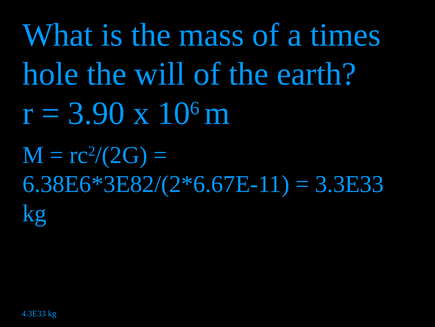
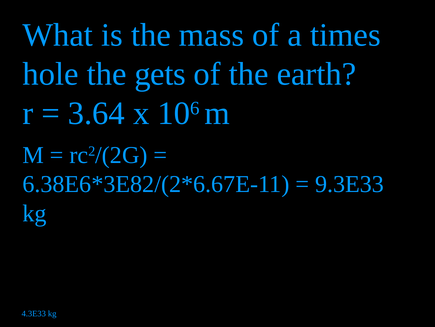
will: will -> gets (160, 74)
3.90: 3.90 -> 3.64 (96, 113)
3.3E33: 3.3E33 -> 9.3E33 (350, 184)
